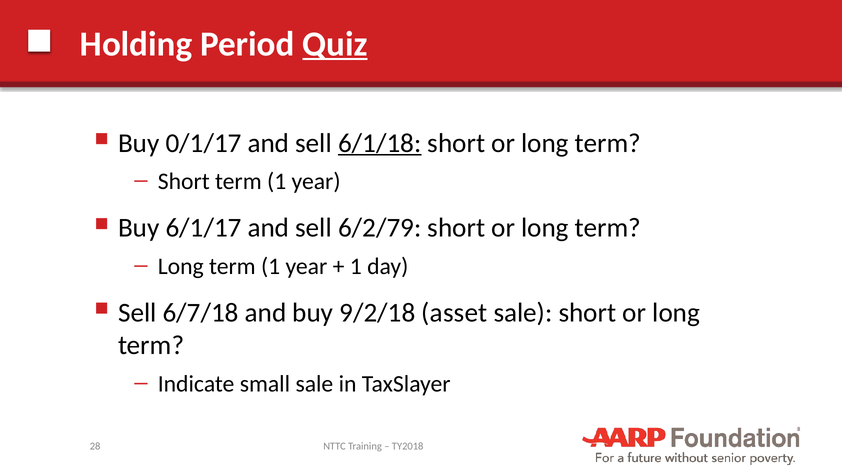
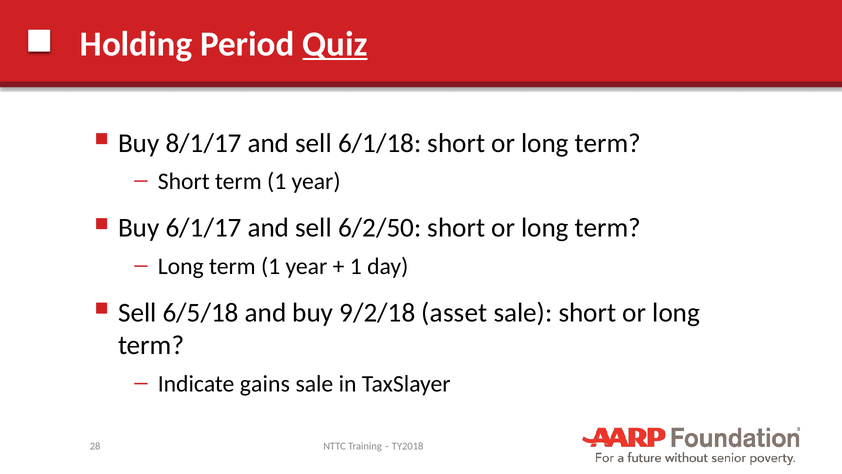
0/1/17: 0/1/17 -> 8/1/17 (204, 143)
6/1/18 underline: present -> none (380, 143)
6/2/79: 6/2/79 -> 6/2/50 (380, 228)
6/7/18: 6/7/18 -> 6/5/18 (201, 313)
small: small -> gains (265, 383)
